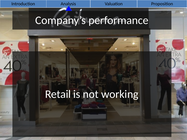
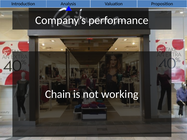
Retail: Retail -> Chain (58, 94)
